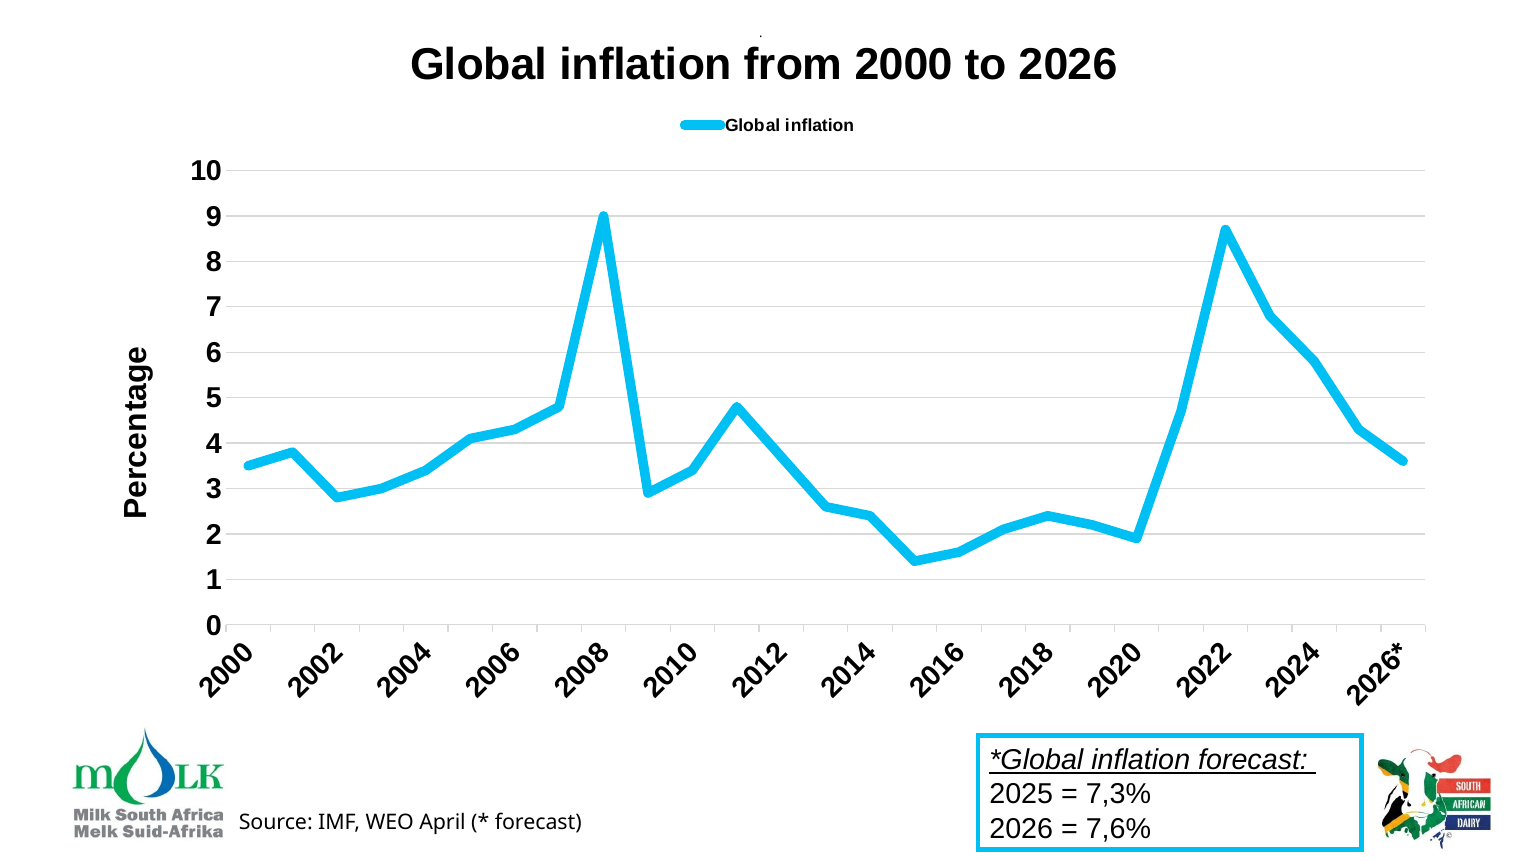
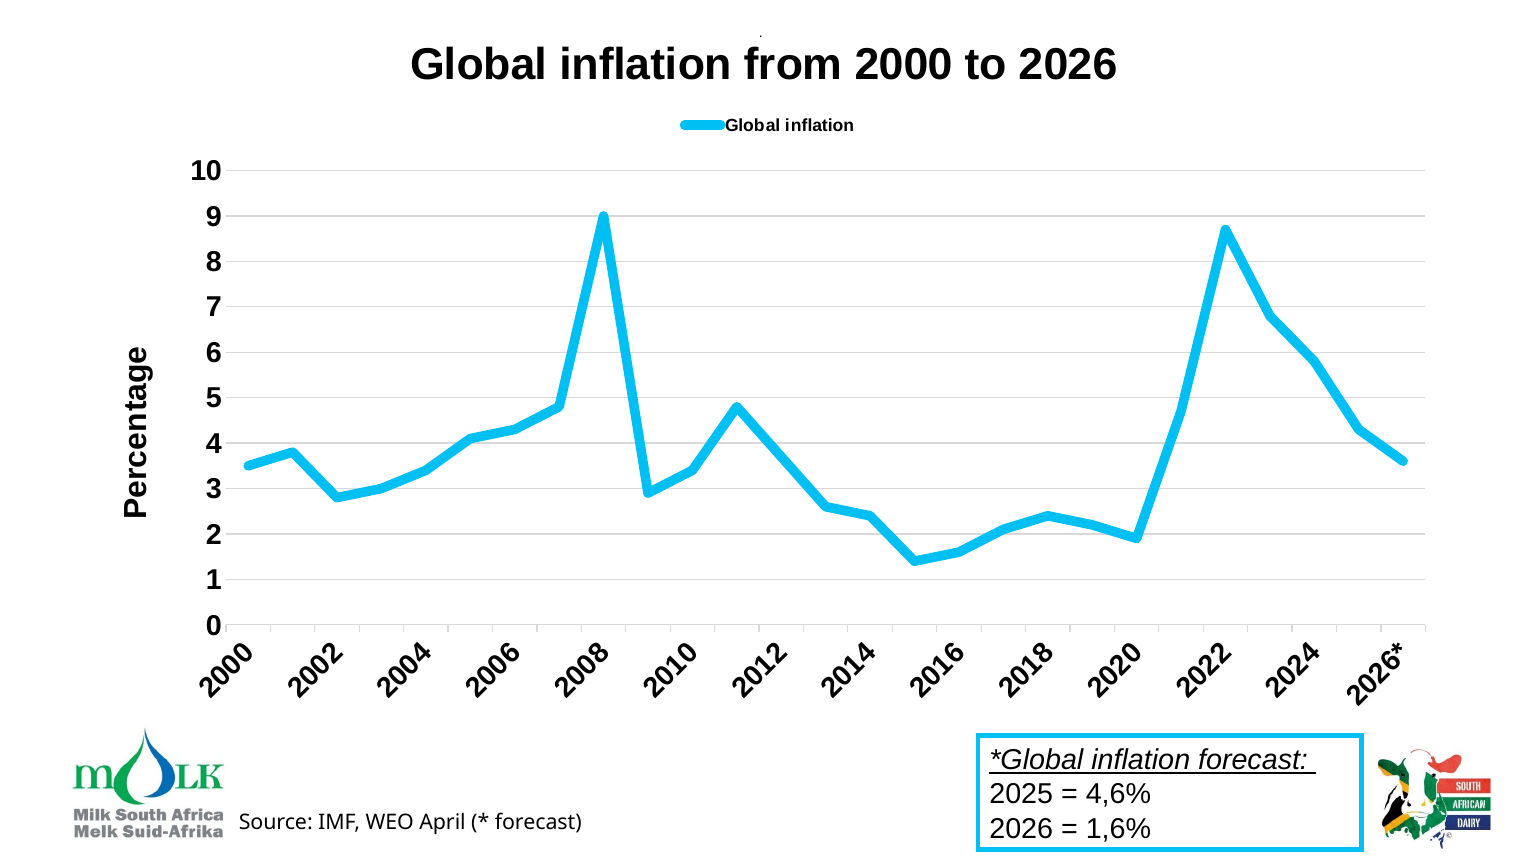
7,3%: 7,3% -> 4,6% (1118, 795)
7,6%: 7,6% -> 1,6% (1118, 829)
